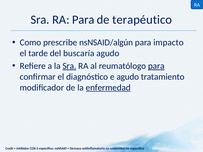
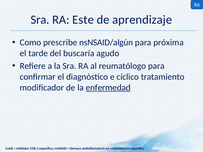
RA Para: Para -> Este (83, 20)
terapéutico: terapéutico -> aprendizaje (142, 20)
impacto: impacto -> próxima (169, 43)
Sra underline: present -> none (69, 66)
para underline: present -> none (156, 66)
e agudo: agudo -> cíclico (128, 77)
